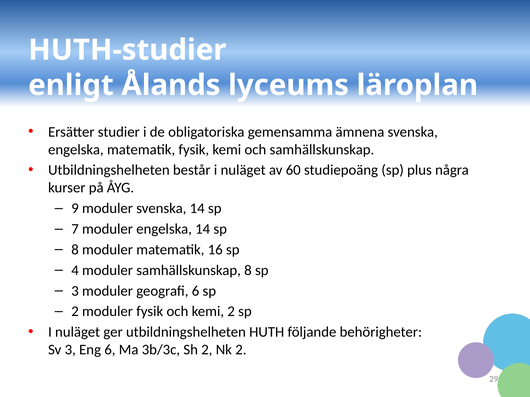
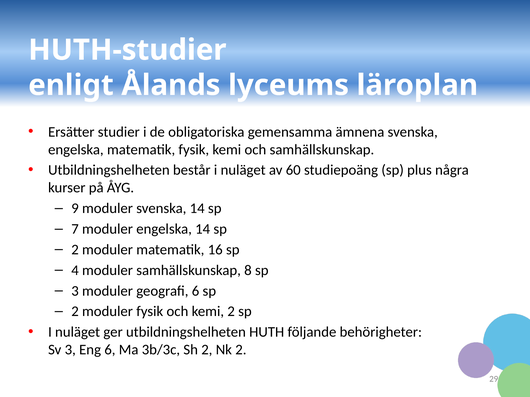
8: 8 -> 2 (75, 250)
